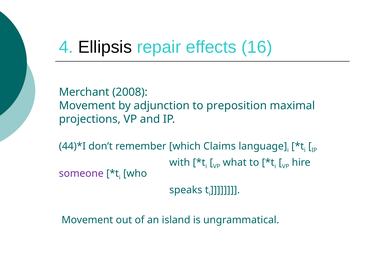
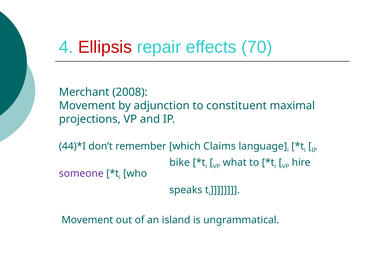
Ellipsis colour: black -> red (105, 47)
16: 16 -> 70 (257, 47)
preposition: preposition -> constituent (237, 106)
with: with -> bike (180, 162)
